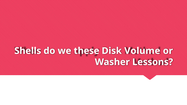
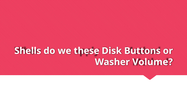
Volume: Volume -> Buttons (142, 51)
Lessons: Lessons -> Volume (153, 62)
